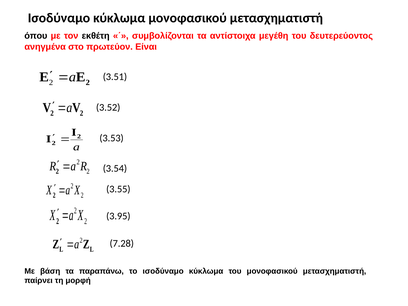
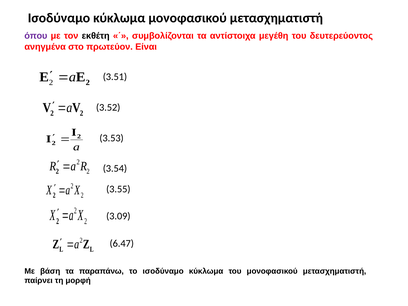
όπου colour: black -> purple (36, 36)
3.95: 3.95 -> 3.09 (118, 216)
7.28: 7.28 -> 6.47 (122, 243)
